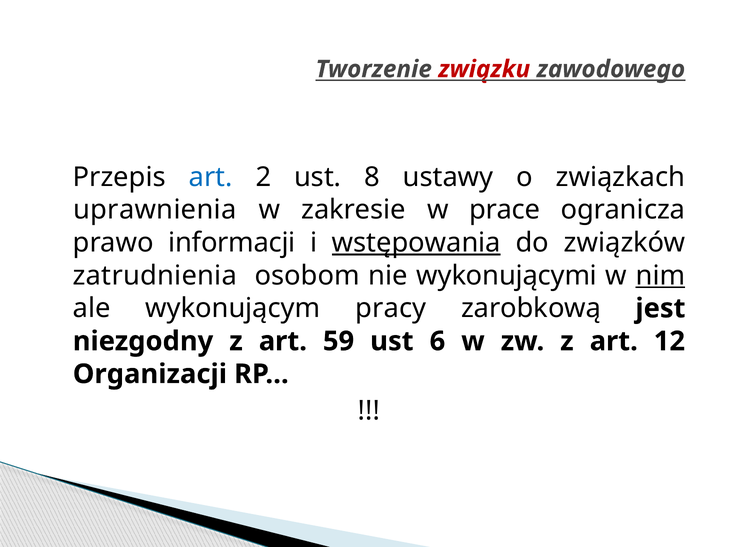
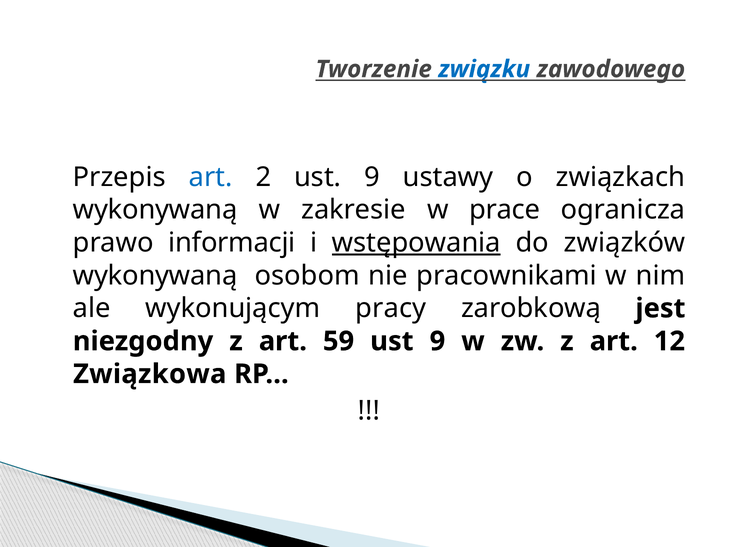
związku colour: red -> blue (484, 69)
2 ust 8: 8 -> 9 (372, 177)
uprawnienia: uprawnienia -> wykonywaną (155, 210)
zatrudnienia: zatrudnienia -> wykonywaną (155, 275)
wykonującymi: wykonującymi -> pracownikami (507, 275)
nim underline: present -> none (660, 275)
59 ust 6: 6 -> 9 (437, 341)
Organizacji: Organizacji -> Związkowa (150, 374)
